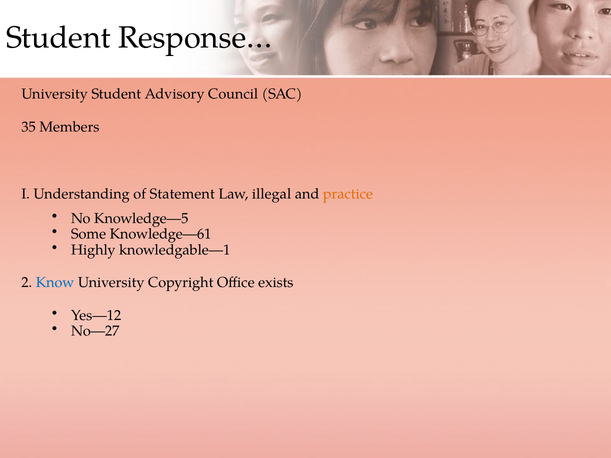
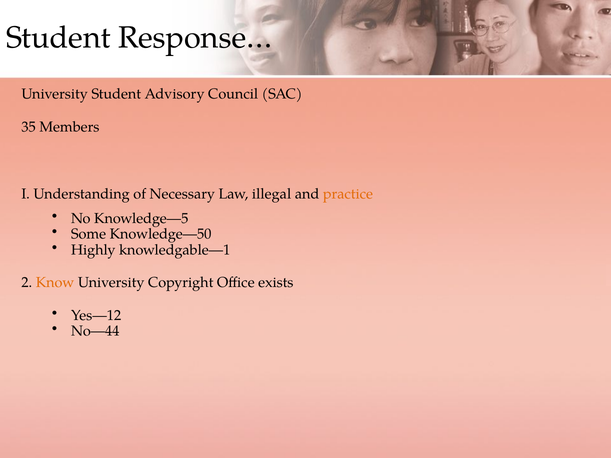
Statement: Statement -> Necessary (182, 194)
Knowledge—61: Knowledge—61 -> Knowledge—50 (161, 234)
Know colour: blue -> orange (55, 283)
No—27: No—27 -> No—44 (95, 331)
